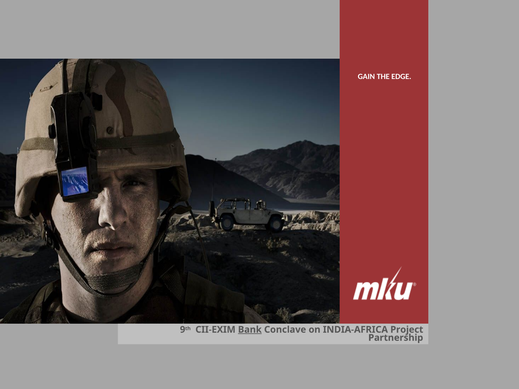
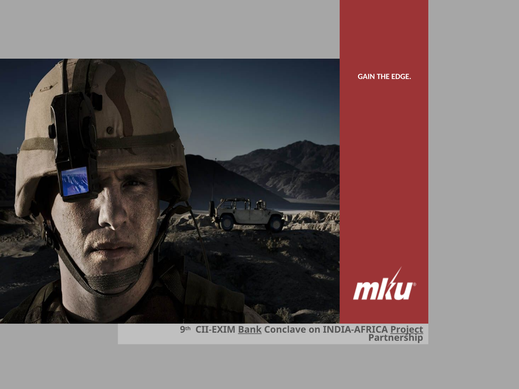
Project underline: none -> present (407, 330)
